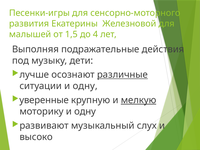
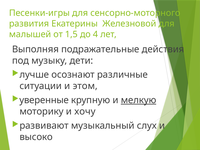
различные underline: present -> none (122, 75)
ситуации и одну: одну -> этом (85, 86)
моторику и одну: одну -> хочу (85, 111)
